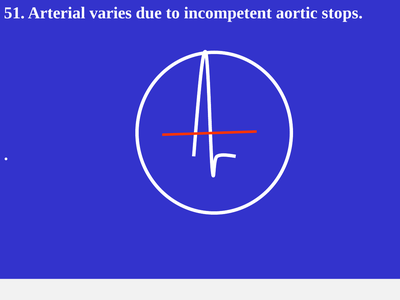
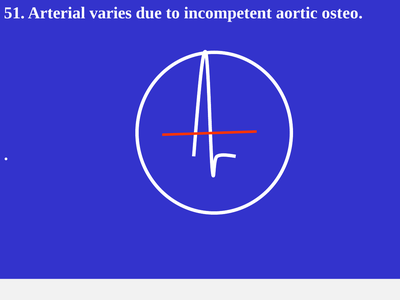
stops: stops -> osteo (342, 13)
